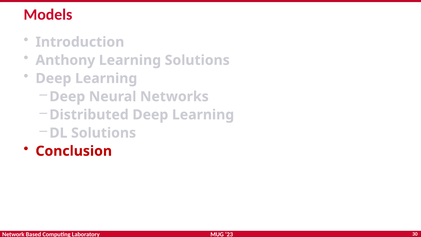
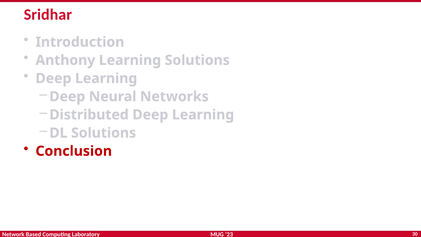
Models: Models -> Sridhar (48, 14)
